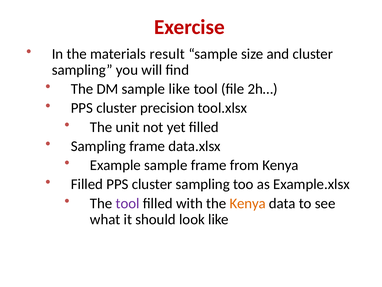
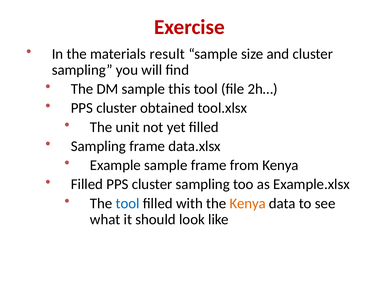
sample like: like -> this (179, 89)
precision: precision -> obtained (167, 108)
tool colour: purple -> blue (128, 203)
